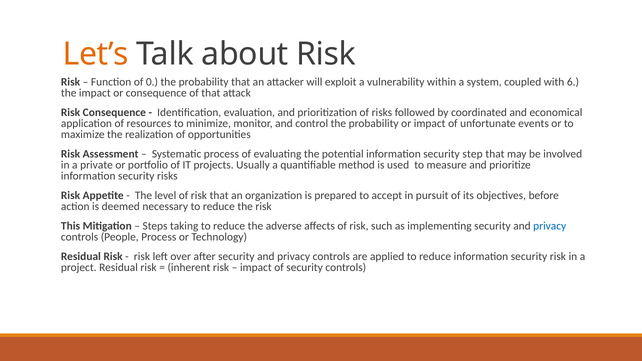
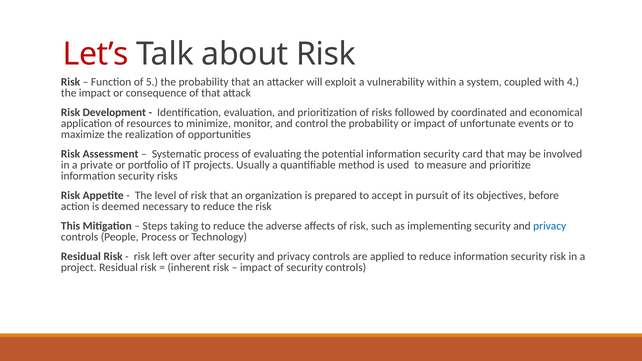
Let’s colour: orange -> red (96, 54)
0: 0 -> 5 (152, 82)
6: 6 -> 4 (573, 82)
Risk Consequence: Consequence -> Development (114, 113)
step: step -> card (473, 154)
